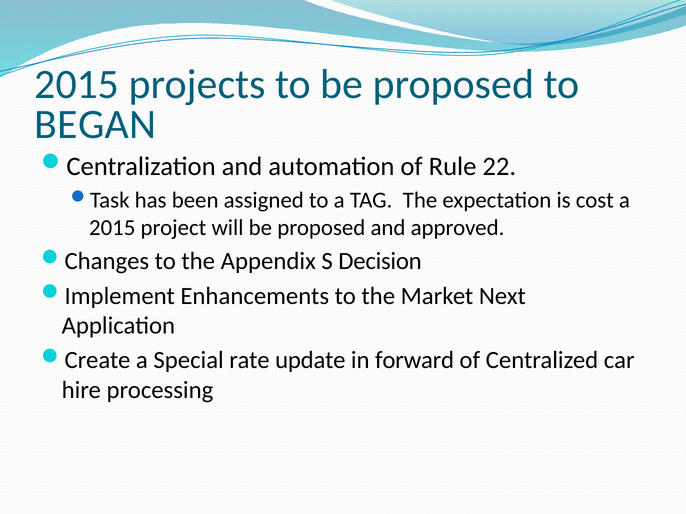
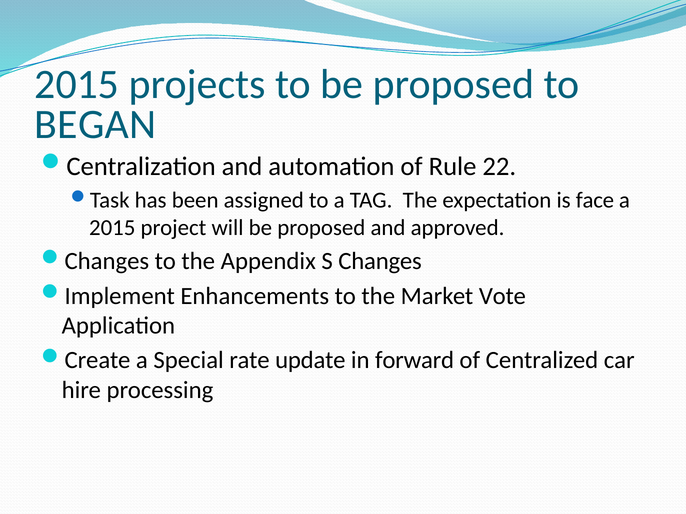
cost: cost -> face (595, 200)
S Decision: Decision -> Changes (380, 262)
Next: Next -> Vote (502, 296)
